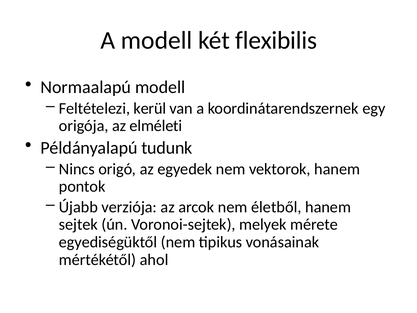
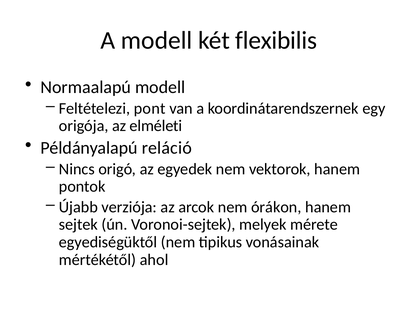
kerül: kerül -> pont (150, 108)
tudunk: tudunk -> reláció (167, 148)
életből: életből -> órákon (276, 207)
